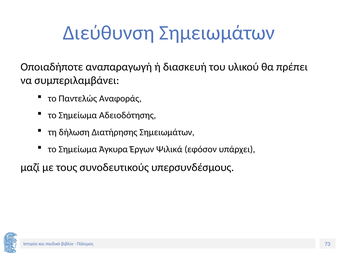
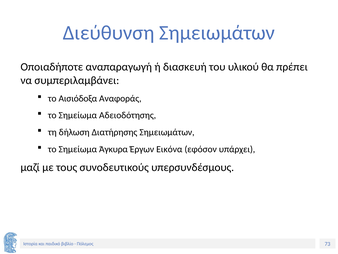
Παντελώς: Παντελώς -> Αισιόδοξα (78, 98)
Ψιλικά: Ψιλικά -> Εικόνα (169, 149)
